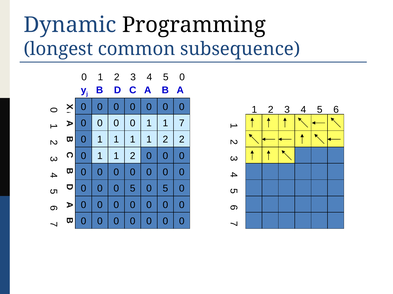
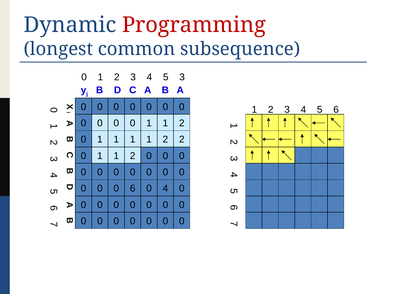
Programming colour: black -> red (194, 25)
4 5 0: 0 -> 3 (182, 77)
7: 7 -> 2 (182, 123)
0 0 5: 5 -> 6 (133, 189)
5: 5 -> 4 (165, 189)
